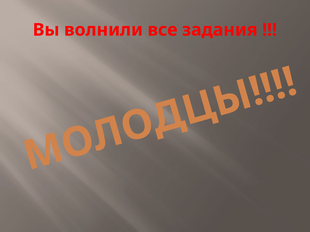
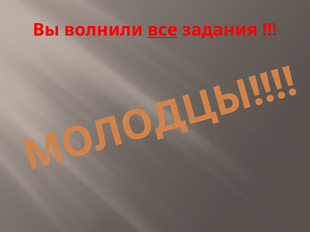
все underline: none -> present (163, 30)
